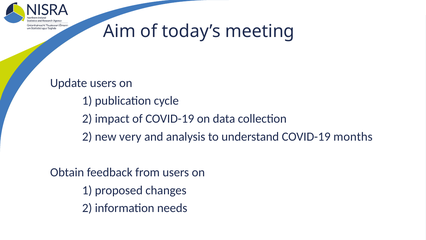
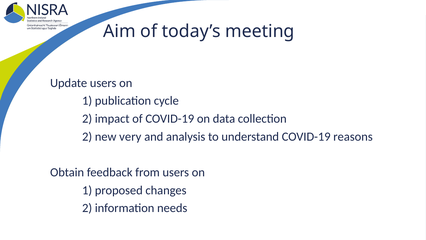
months: months -> reasons (353, 136)
